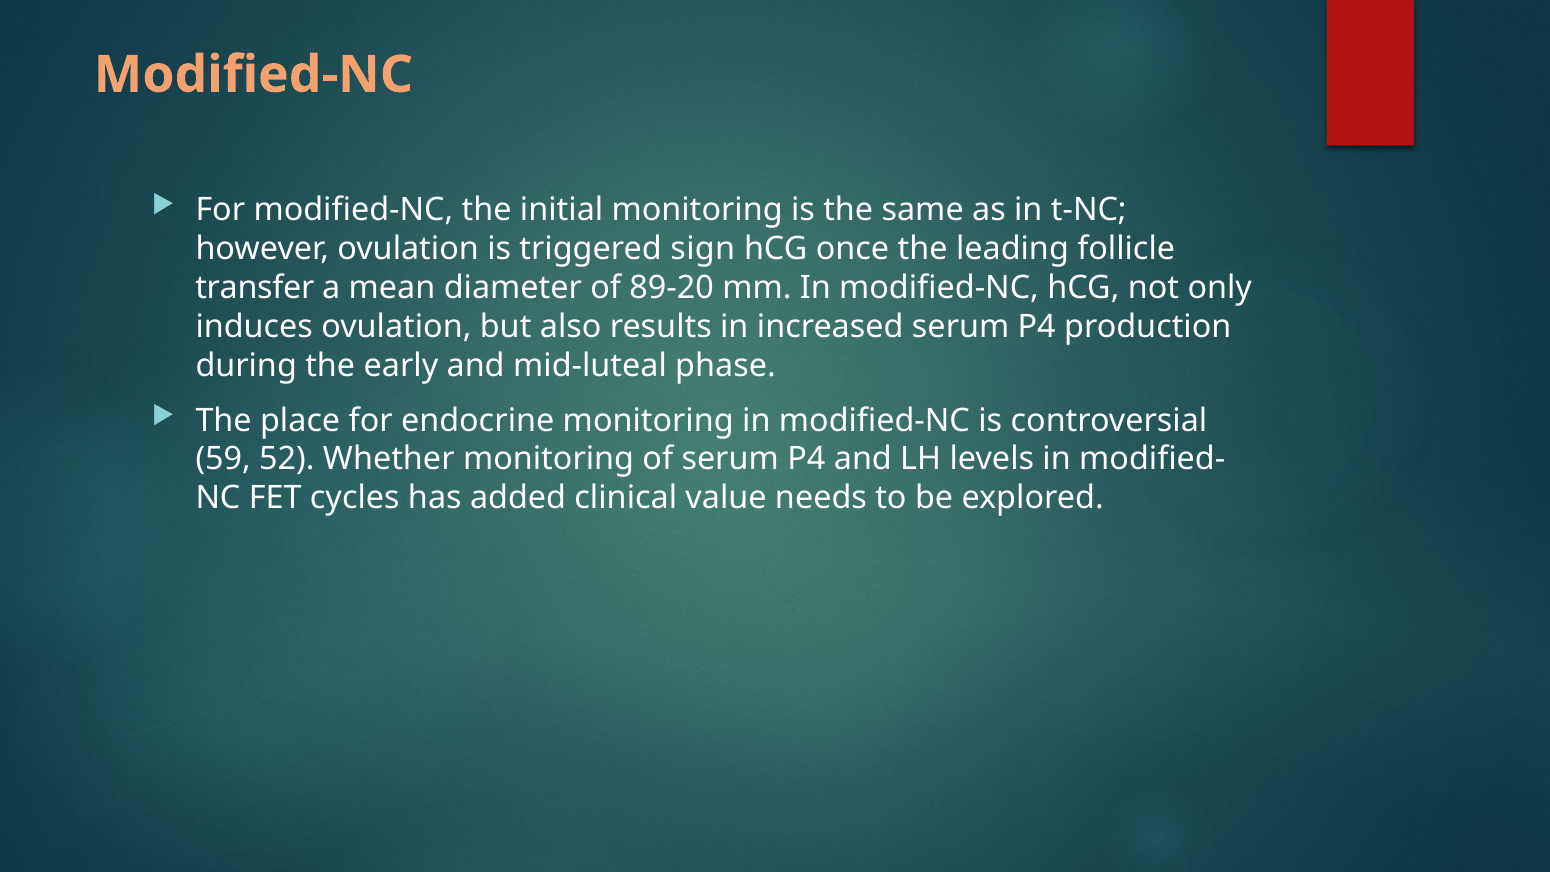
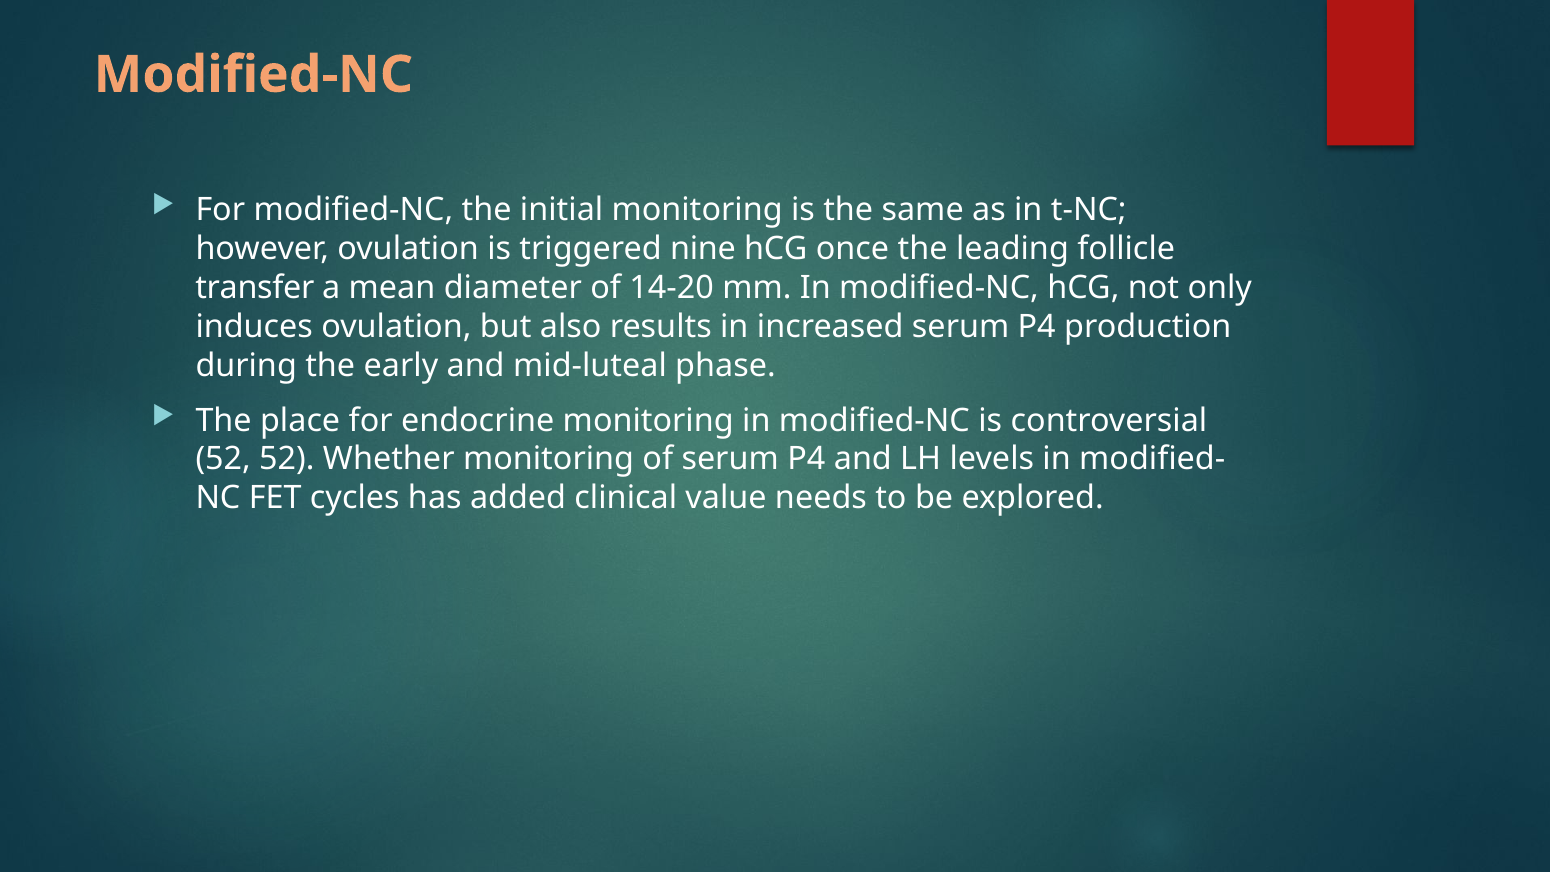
sign: sign -> nine (703, 249)
89-20: 89-20 -> 14-20 (672, 288)
59: 59 -> 52 (223, 459)
